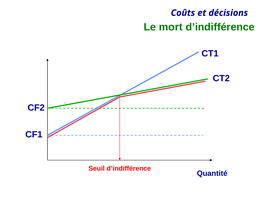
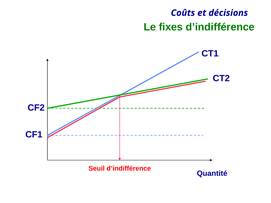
mort: mort -> fixes (171, 27)
